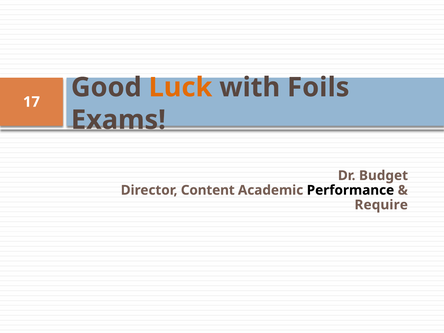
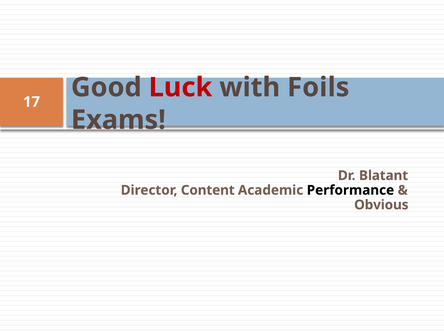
Luck colour: orange -> red (180, 87)
Budget: Budget -> Blatant (384, 176)
Require: Require -> Obvious (381, 205)
